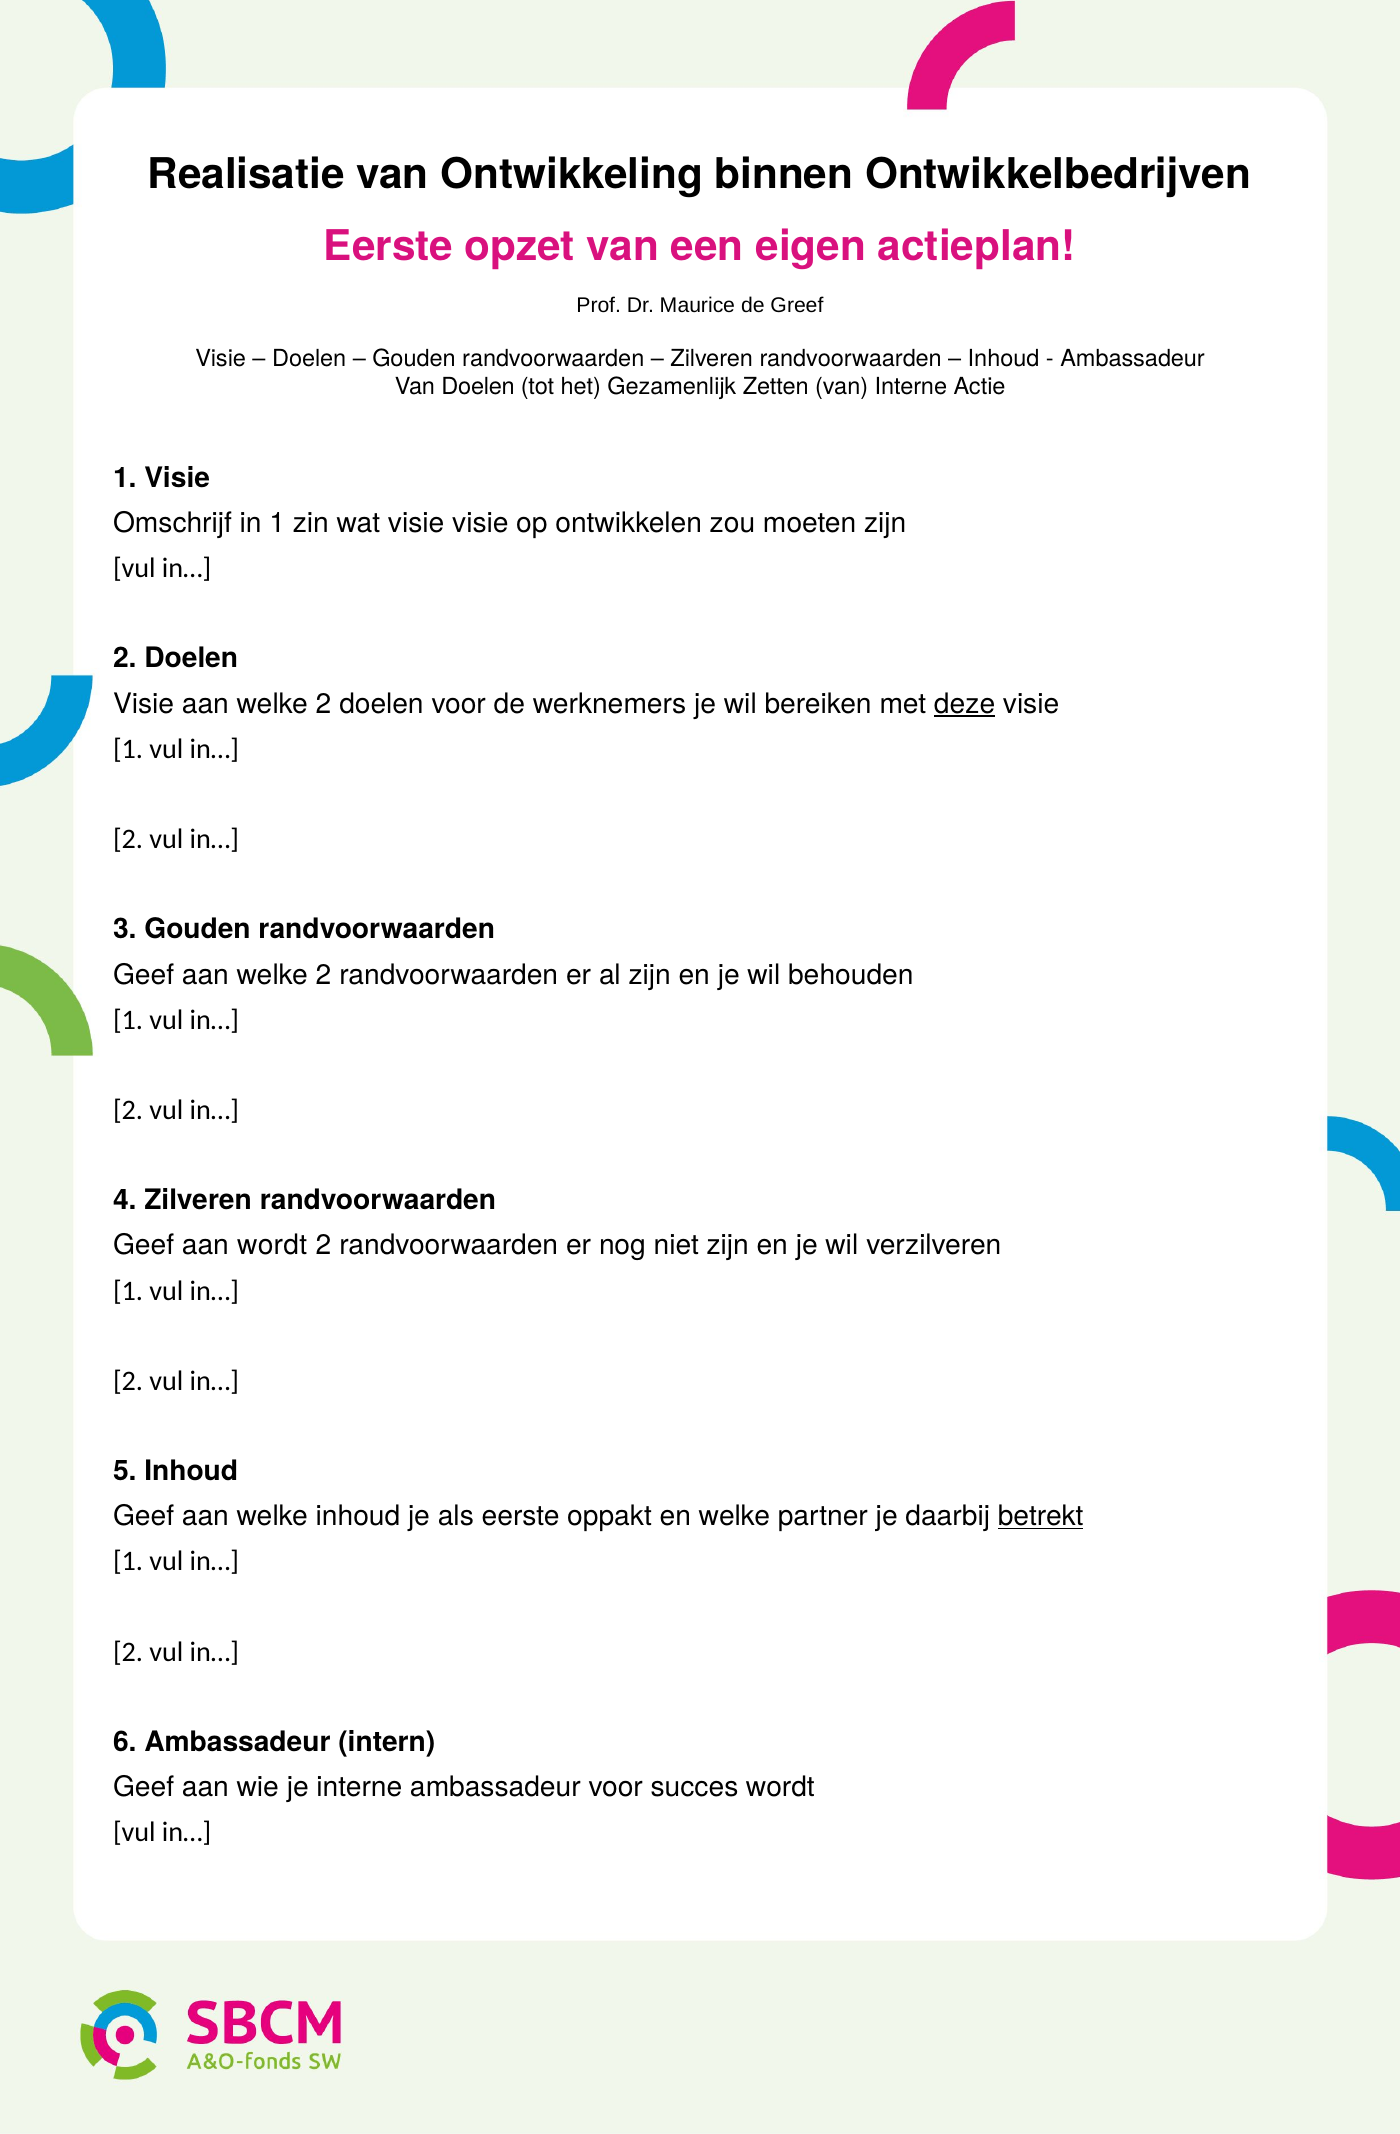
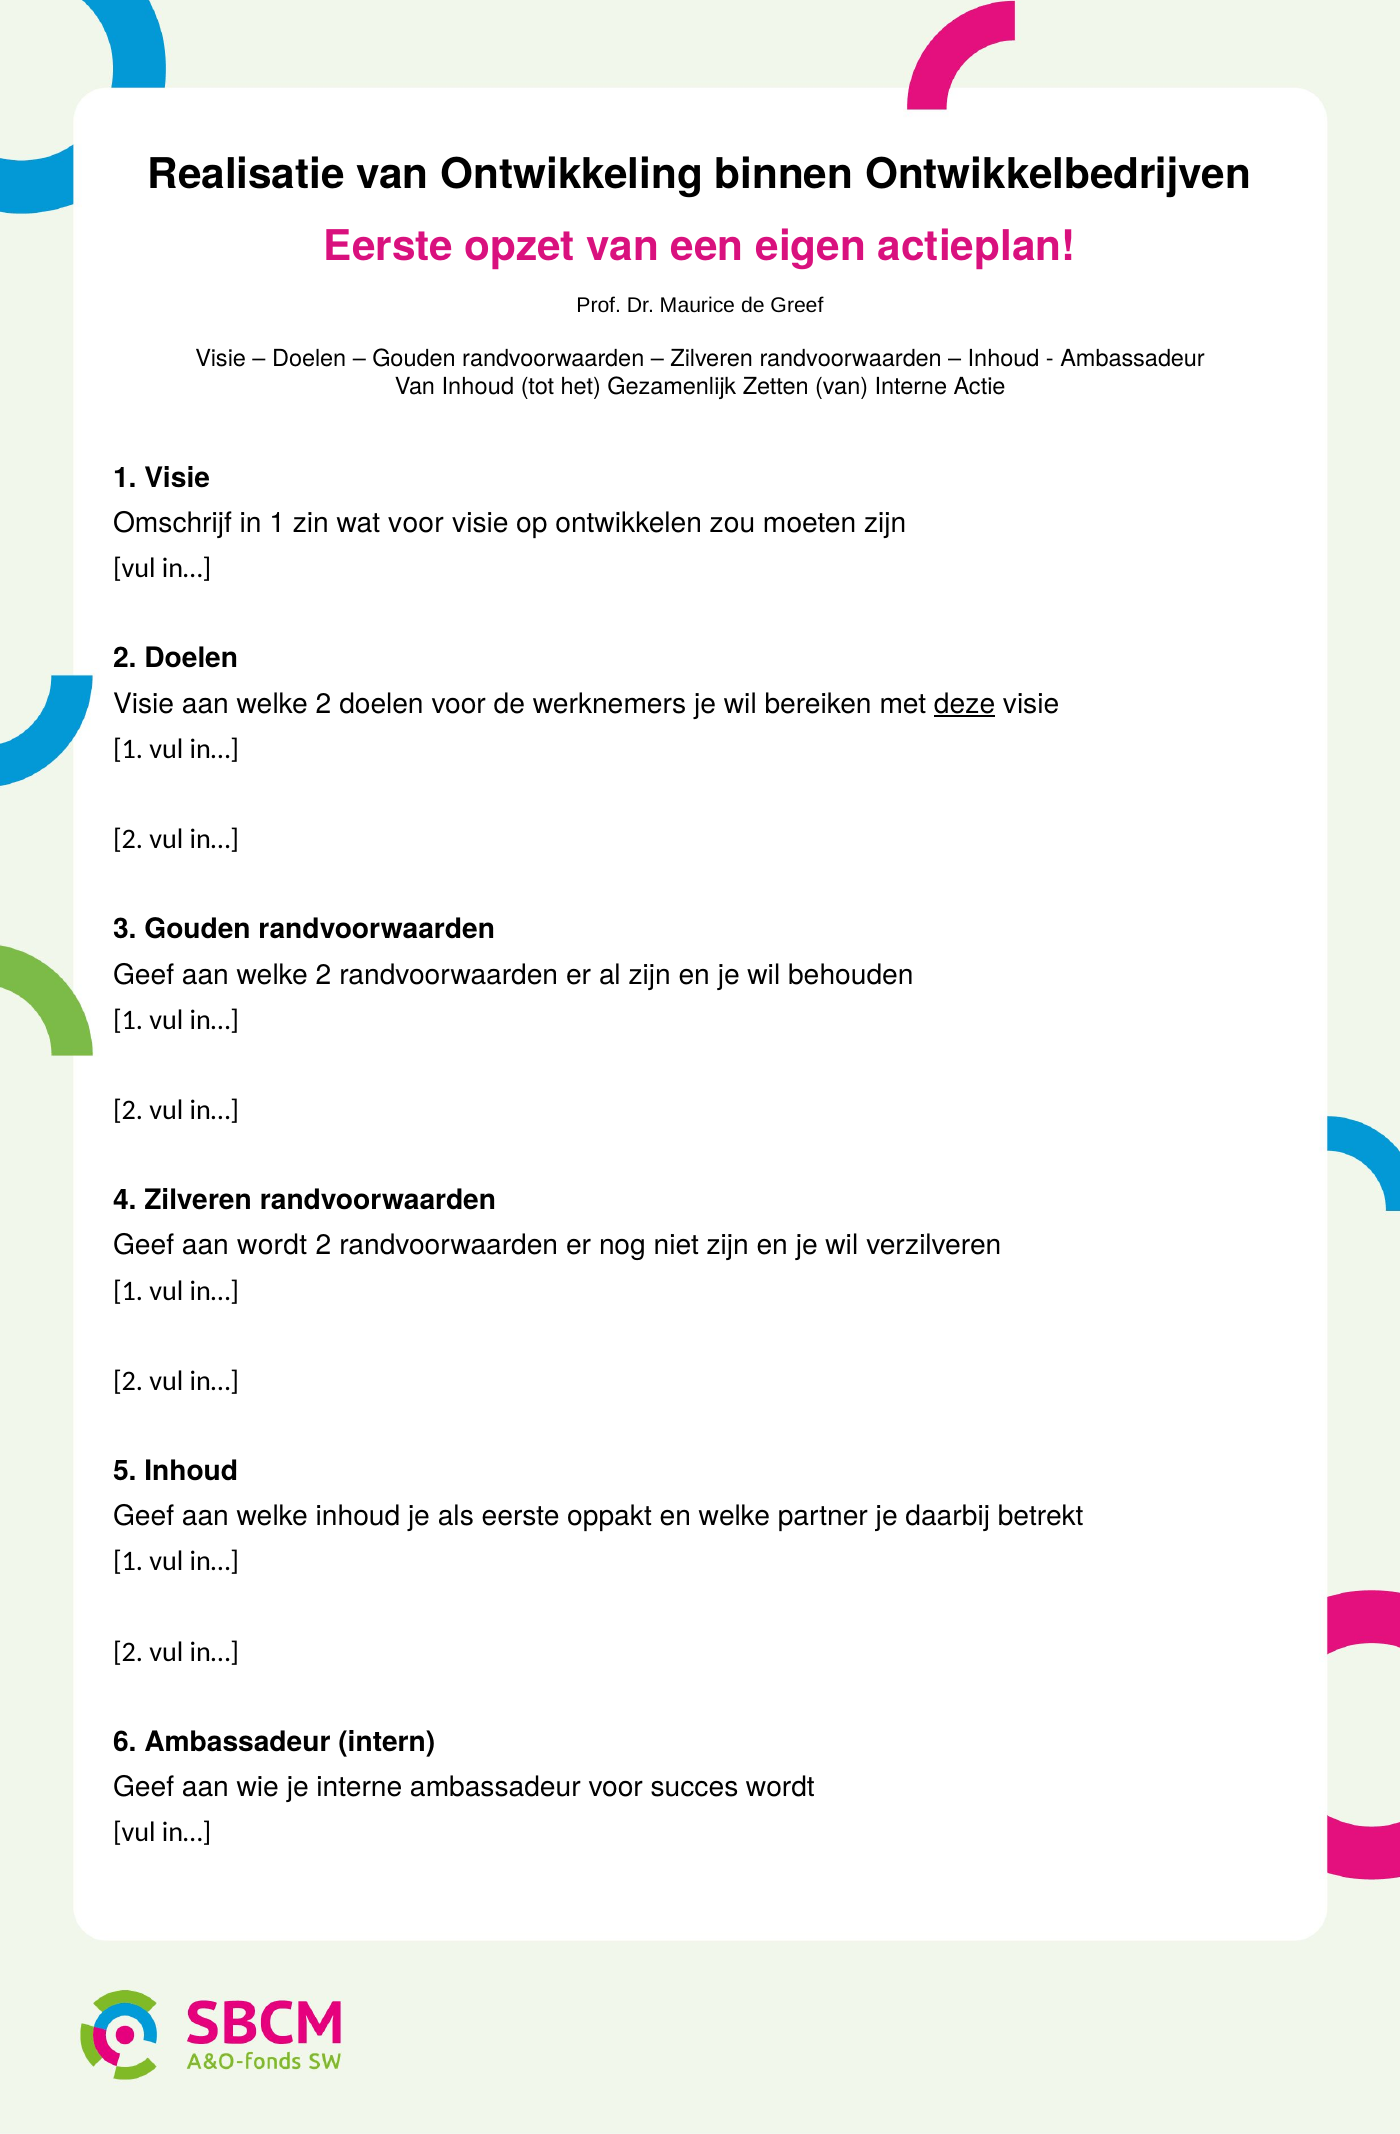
Van Doelen: Doelen -> Inhoud (478, 387)
wat visie: visie -> voor (416, 523)
betrekt underline: present -> none (1041, 1516)
